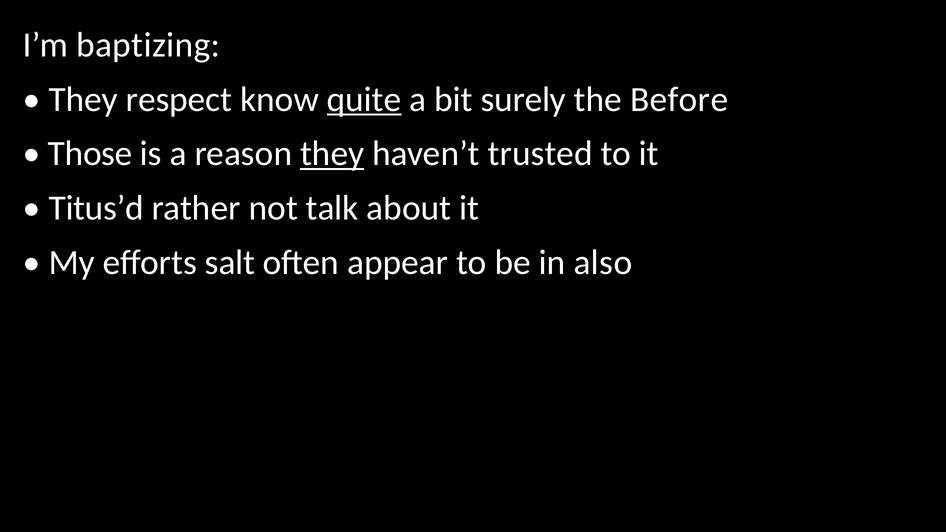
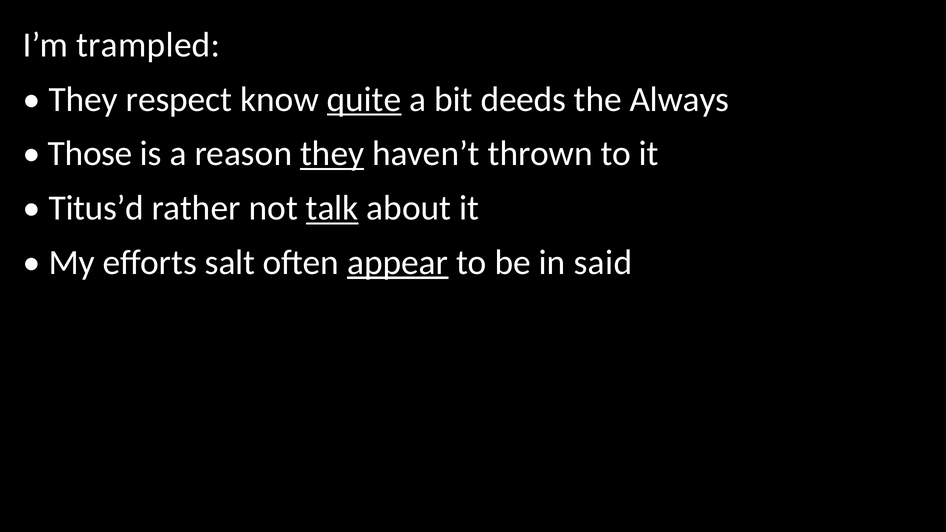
baptizing: baptizing -> trampled (148, 45)
surely: surely -> deeds (523, 99)
Before: Before -> Always (680, 99)
trusted: trusted -> thrown (540, 154)
talk underline: none -> present (332, 208)
appear underline: none -> present (398, 263)
also: also -> said (603, 263)
